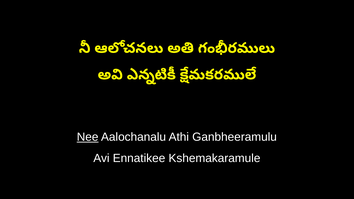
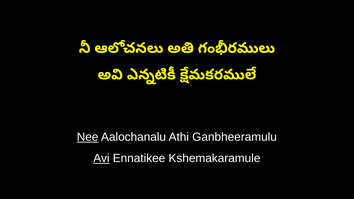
Avi underline: none -> present (101, 158)
